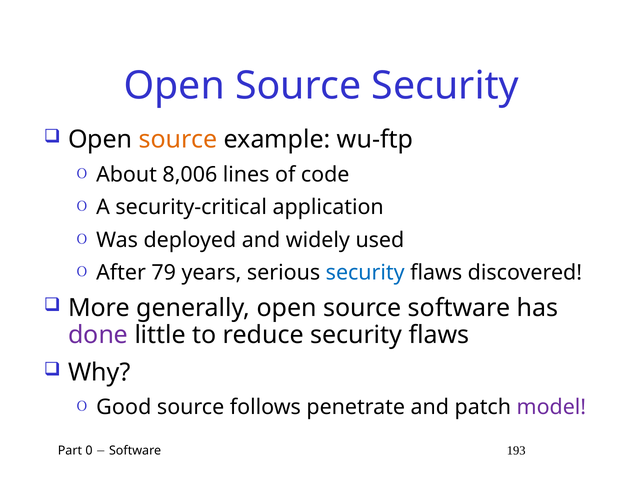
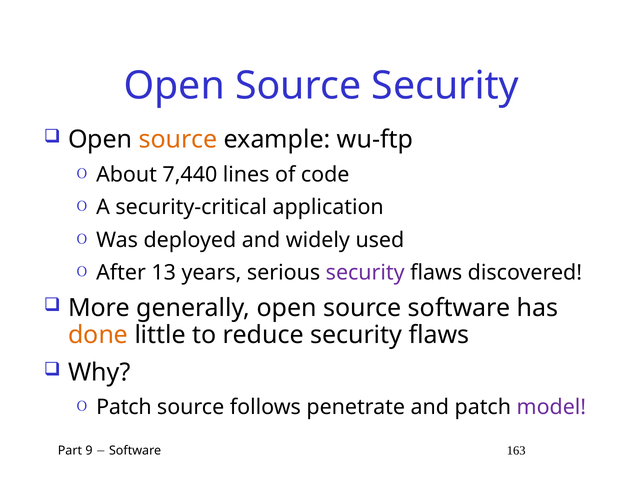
8,006: 8,006 -> 7,440 (190, 175)
79: 79 -> 13 (164, 273)
security colour: blue -> purple (365, 273)
done colour: purple -> orange (98, 335)
Good: Good -> Patch (124, 407)
0: 0 -> 9 (89, 451)
193: 193 -> 163 (516, 451)
